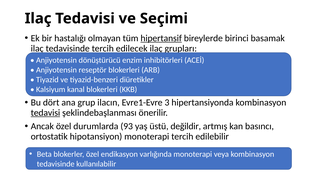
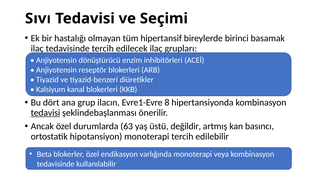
Ilaç: Ilaç -> Sıvı (38, 19)
hipertansif underline: present -> none (161, 38)
3: 3 -> 8 (167, 103)
93: 93 -> 63 (127, 126)
